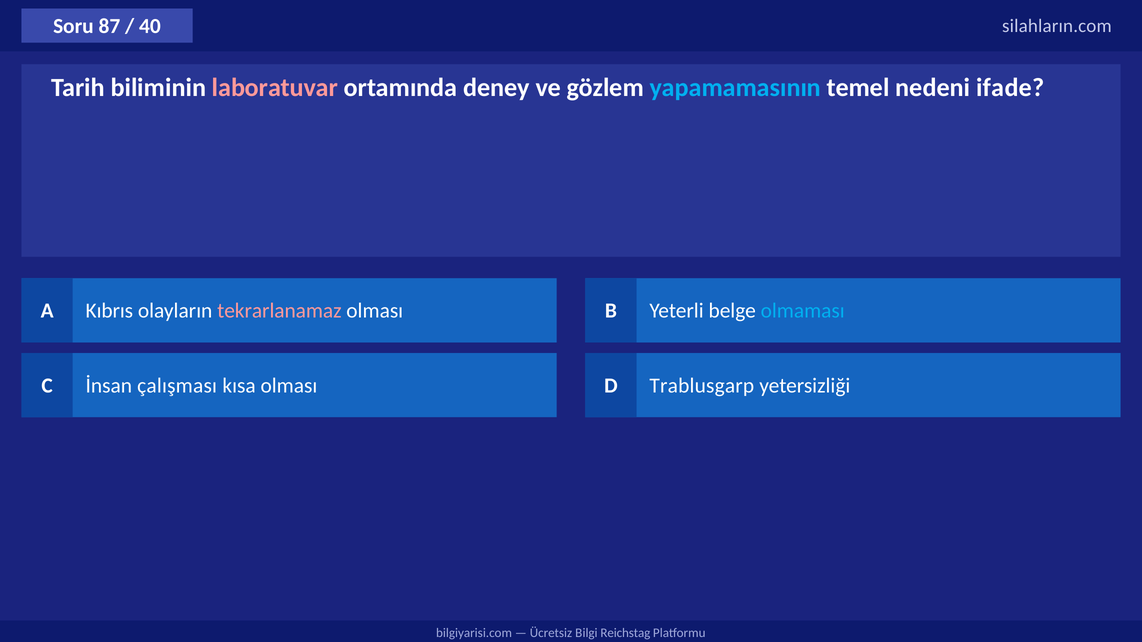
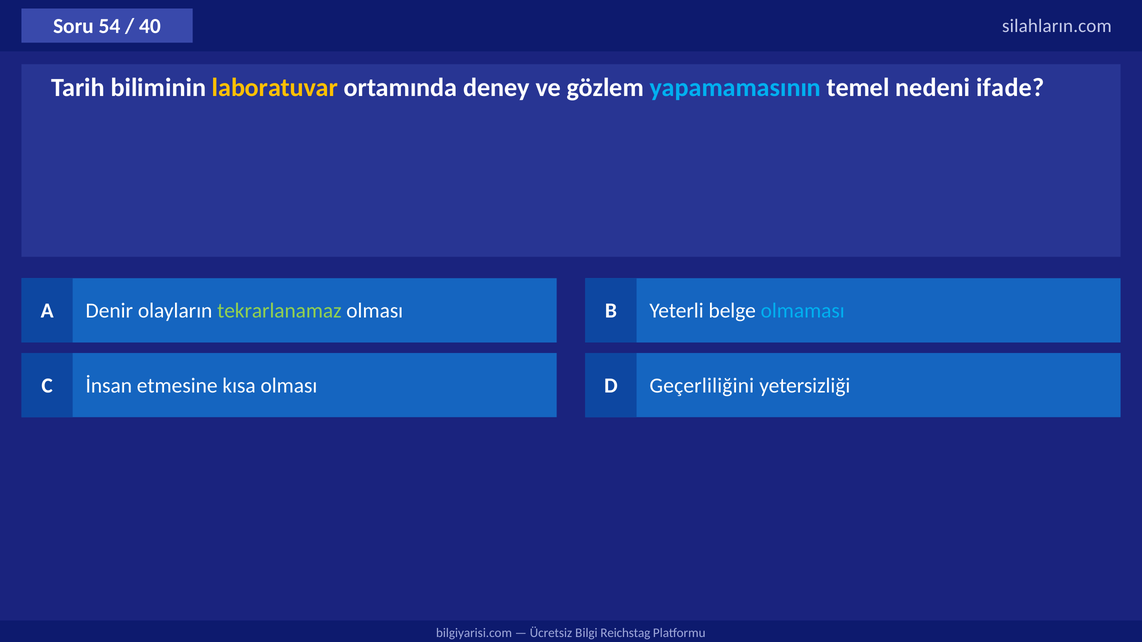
87: 87 -> 54 (109, 26)
laboratuvar colour: pink -> yellow (275, 88)
Kıbrıs: Kıbrıs -> Denir (109, 311)
tekrarlanamaz colour: pink -> light green (279, 311)
çalışması: çalışması -> etmesine (177, 386)
Trablusgarp: Trablusgarp -> Geçerliliğini (702, 386)
